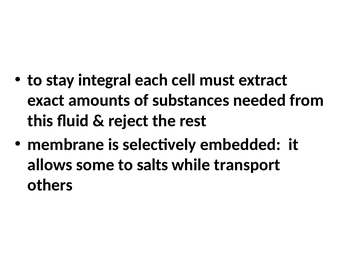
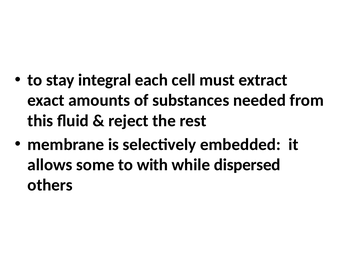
salts: salts -> with (152, 165)
transport: transport -> dispersed (247, 165)
